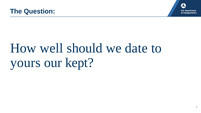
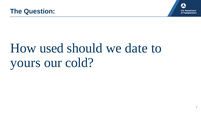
well: well -> used (52, 48)
kept: kept -> cold (79, 63)
